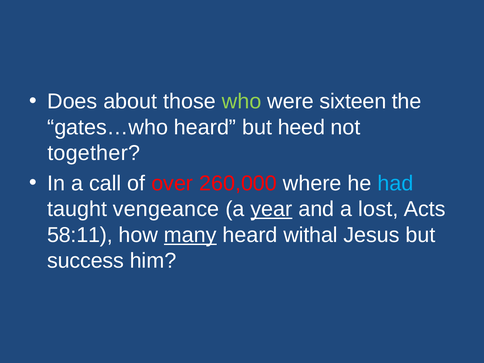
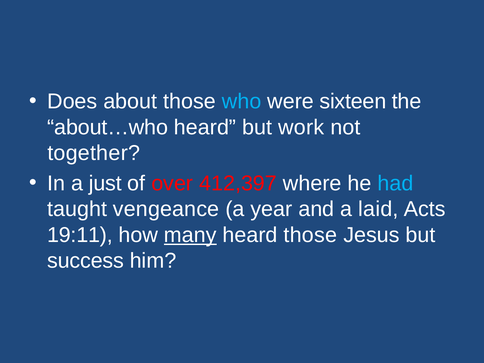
who colour: light green -> light blue (242, 102)
gates…who: gates…who -> about…who (108, 127)
heed: heed -> work (301, 127)
call: call -> just (105, 183)
260,000: 260,000 -> 412,397 (238, 183)
year underline: present -> none (271, 209)
lost: lost -> laid (378, 209)
58:11: 58:11 -> 19:11 (80, 235)
heard withal: withal -> those (310, 235)
